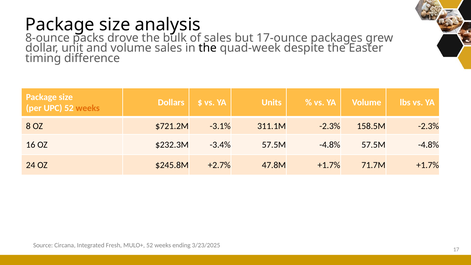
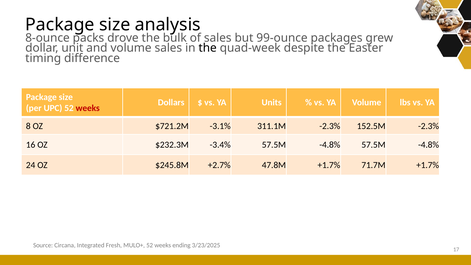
17-ounce: 17-ounce -> 99-ounce (282, 38)
weeks colour: orange -> red (88, 108)
158.5M: 158.5M -> 152.5M (371, 126)
